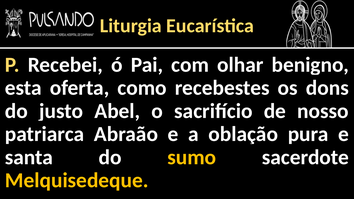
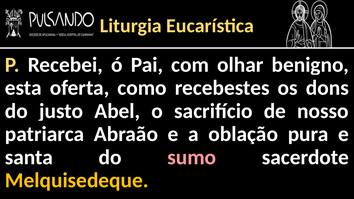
sumo colour: yellow -> pink (192, 157)
